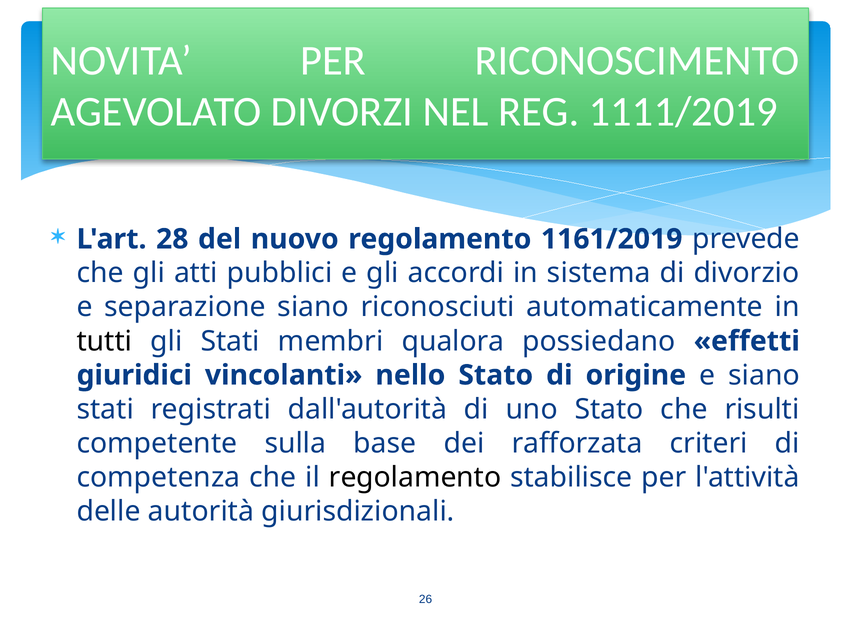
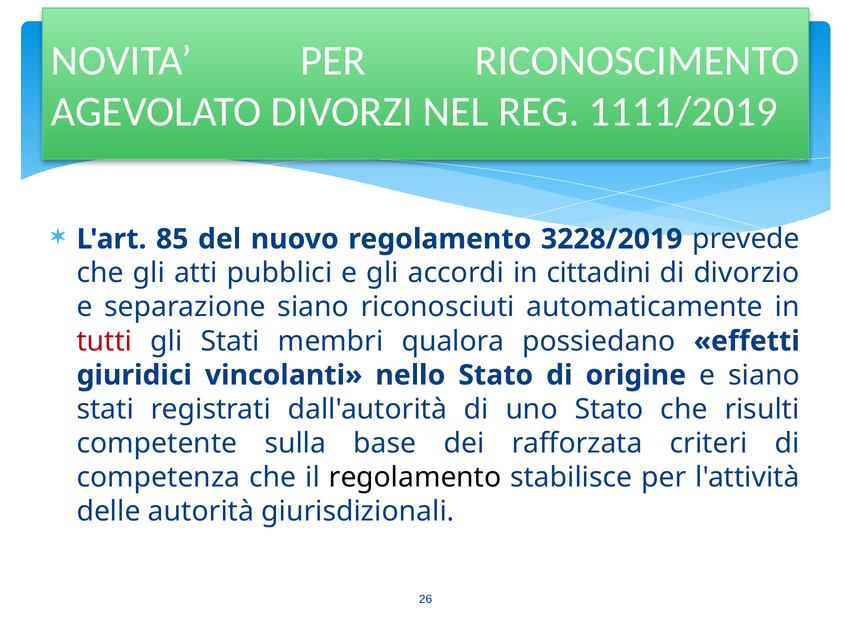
28: 28 -> 85 (172, 239)
1161/2019: 1161/2019 -> 3228/2019 (612, 239)
sistema: sistema -> cittadini (599, 273)
tutti colour: black -> red (104, 341)
